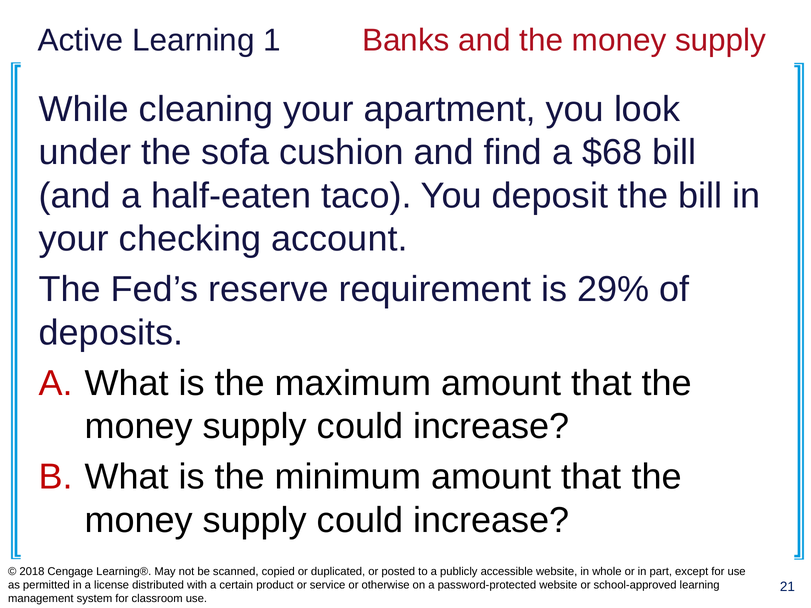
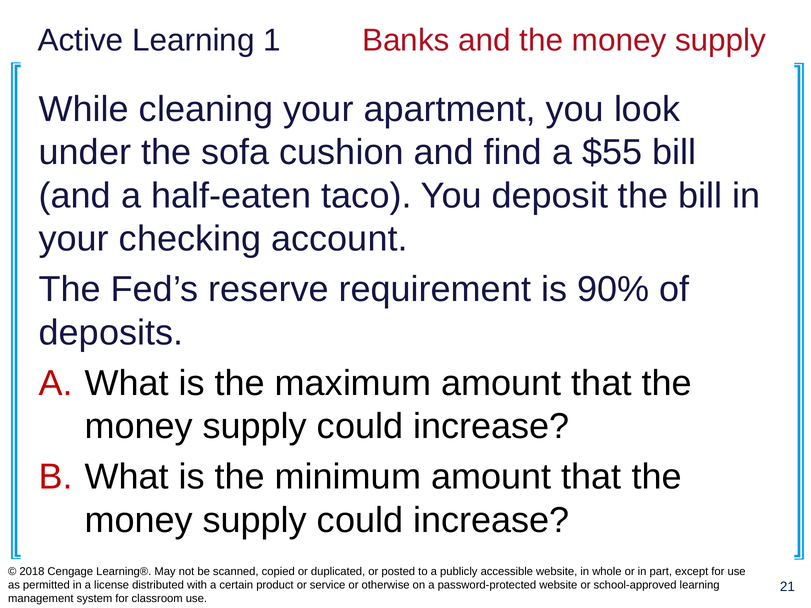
$68: $68 -> $55 (612, 153)
29%: 29% -> 90% (613, 290)
